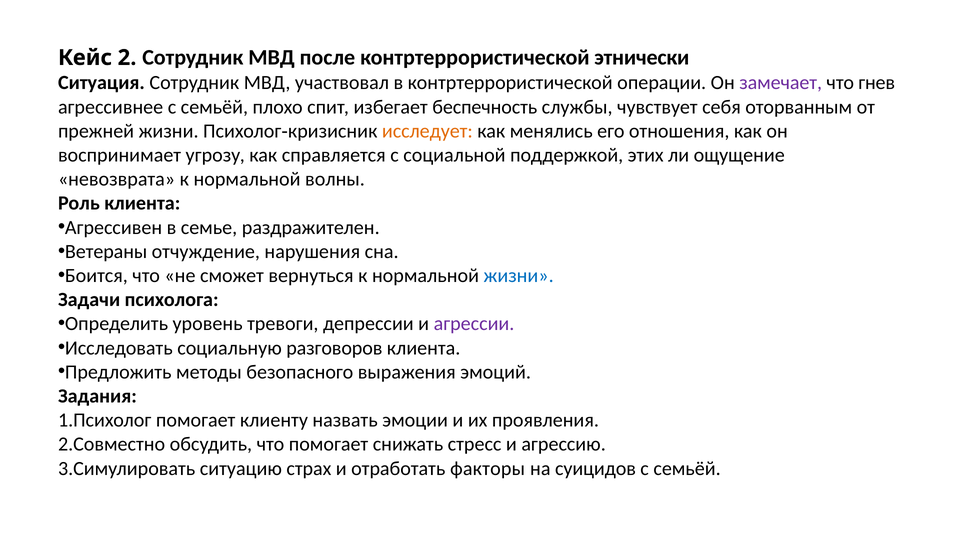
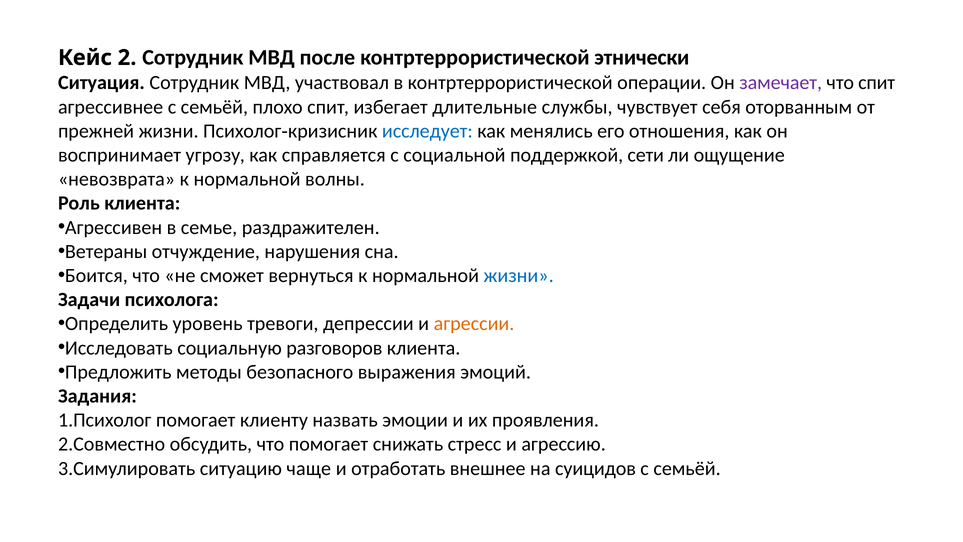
что гнев: гнев -> спит (877, 83)
беспечность: беспечность -> длительные (485, 107)
исследует colour: orange -> blue (427, 131)
этих: этих -> сети (646, 155)
агрессии colour: purple -> orange (474, 324)
страх: страх -> чаще (309, 468)
факторы: факторы -> внешнее (488, 468)
